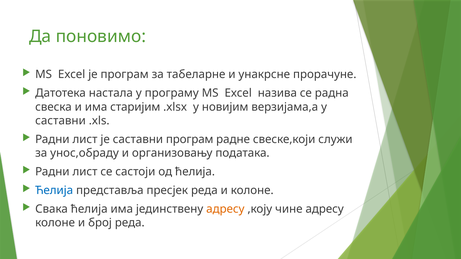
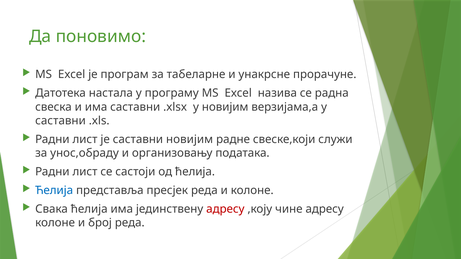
има старијим: старијим -> саставни (135, 107)
саставни програм: програм -> новијим (190, 140)
адресу colour: orange -> red (225, 209)
